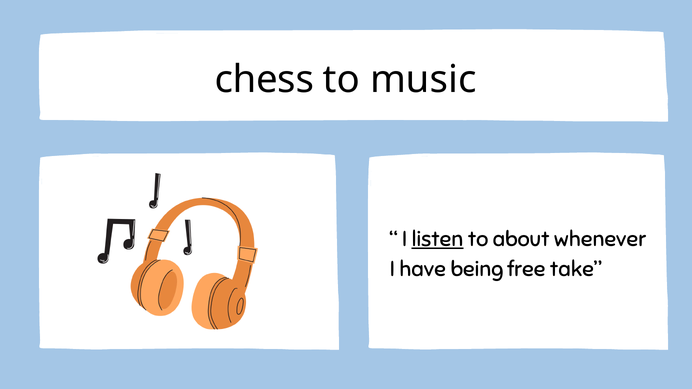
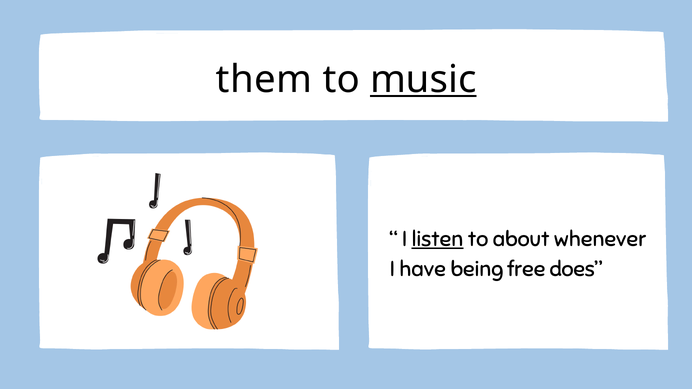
chess: chess -> them (264, 80)
music underline: none -> present (423, 80)
take: take -> does (576, 269)
